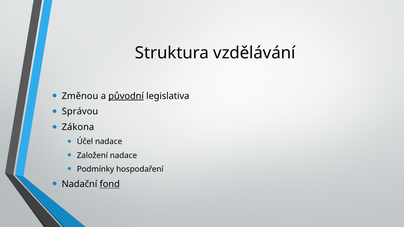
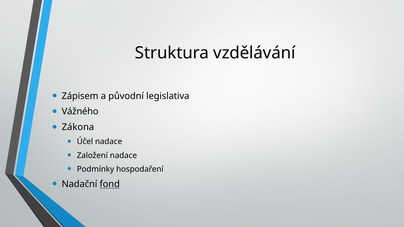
Změnou: Změnou -> Zápisem (80, 96)
původní underline: present -> none (126, 96)
Správou: Správou -> Vážného (80, 112)
